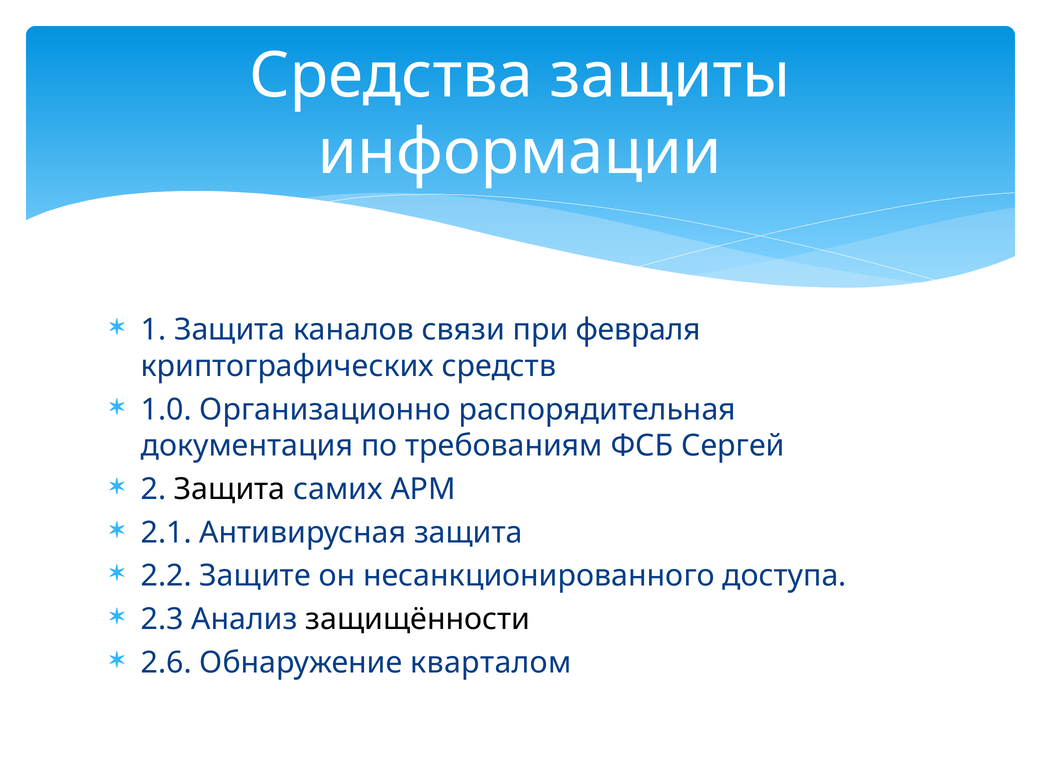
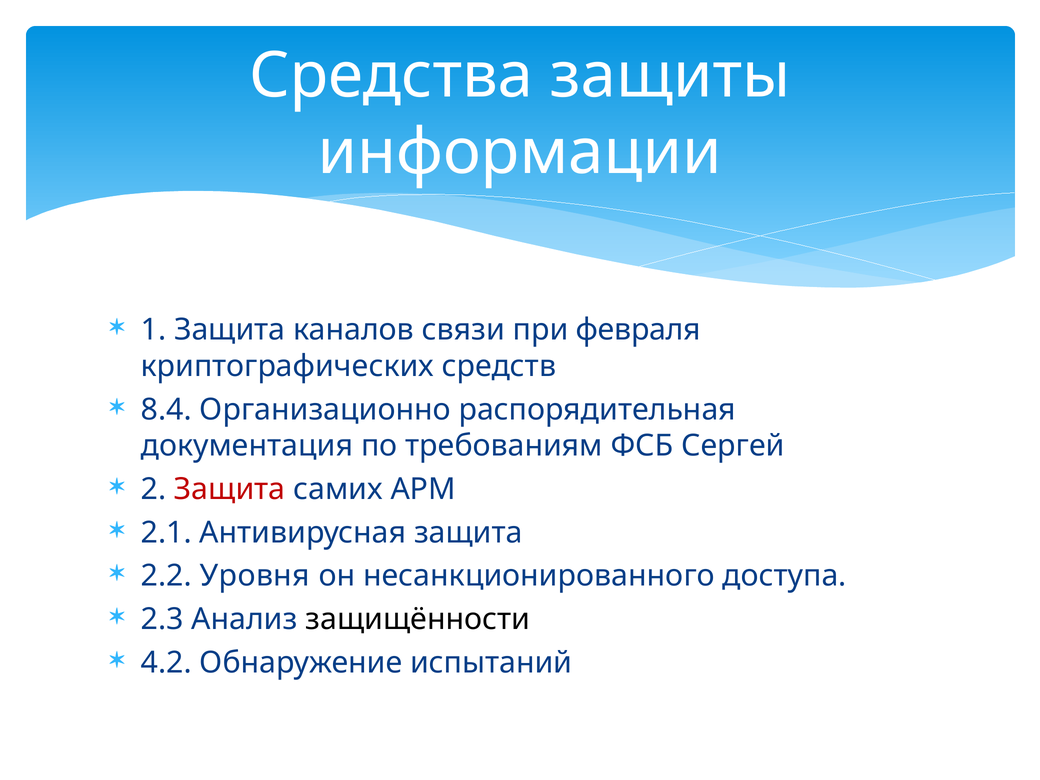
1.0: 1.0 -> 8.4 (166, 410)
Защита colour: black -> red (230, 489)
Защите: Защите -> Уровня (255, 576)
2.6: 2.6 -> 4.2 (166, 663)
кварталом: кварталом -> испытаний (491, 663)
